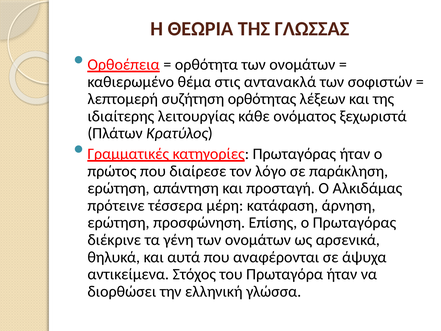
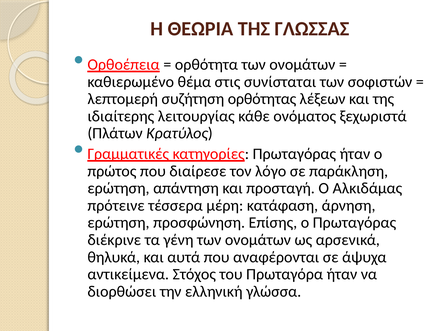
αντανακλά: αντανακλά -> συνίσταται (280, 82)
